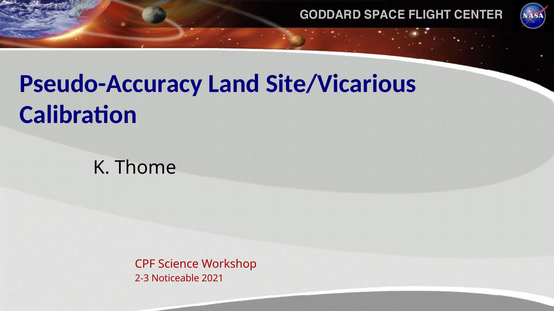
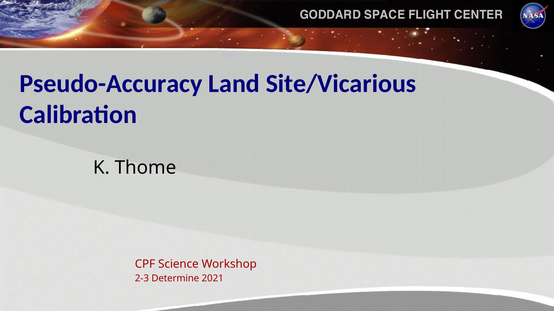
Noticeable: Noticeable -> Determine (175, 279)
